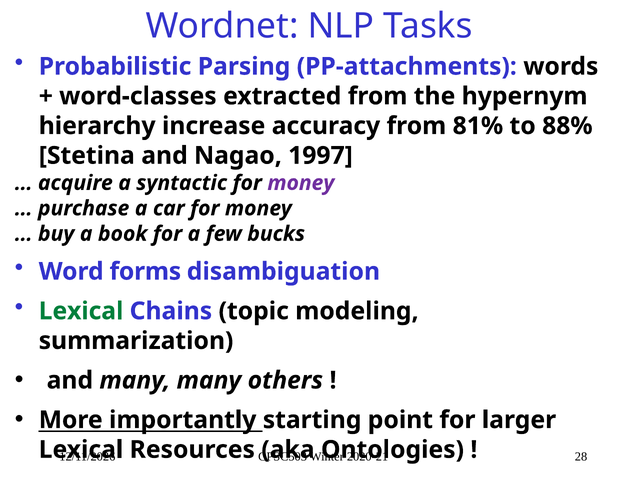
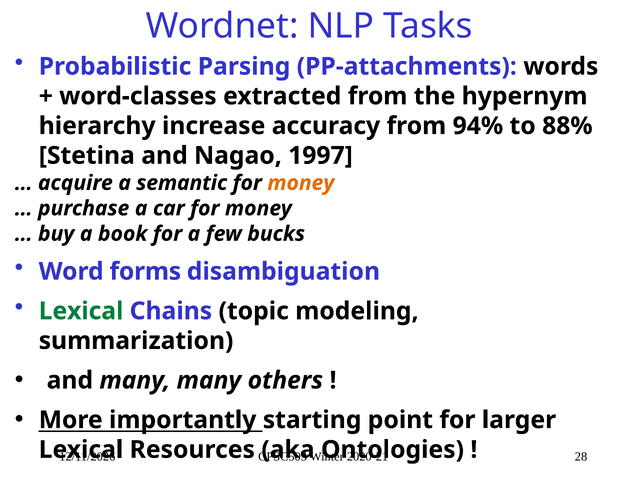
81%: 81% -> 94% (478, 126)
syntactic: syntactic -> semantic (182, 183)
money colour: purple -> orange (301, 183)
